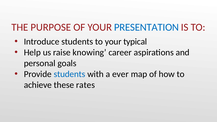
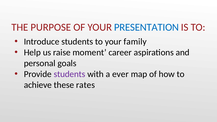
typical: typical -> family (135, 42)
knowing: knowing -> moment (89, 52)
students colour: blue -> purple (70, 74)
